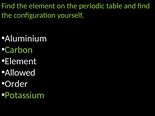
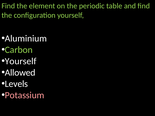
Element: Element -> Yourself (21, 61)
Order: Order -> Levels (16, 84)
Potassium colour: light green -> pink (25, 95)
